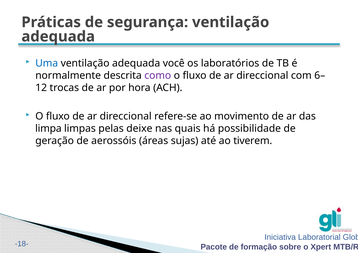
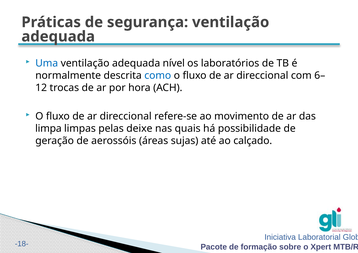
você: você -> nível (174, 63)
como colour: purple -> blue (158, 75)
tiverem: tiverem -> calçado (253, 141)
